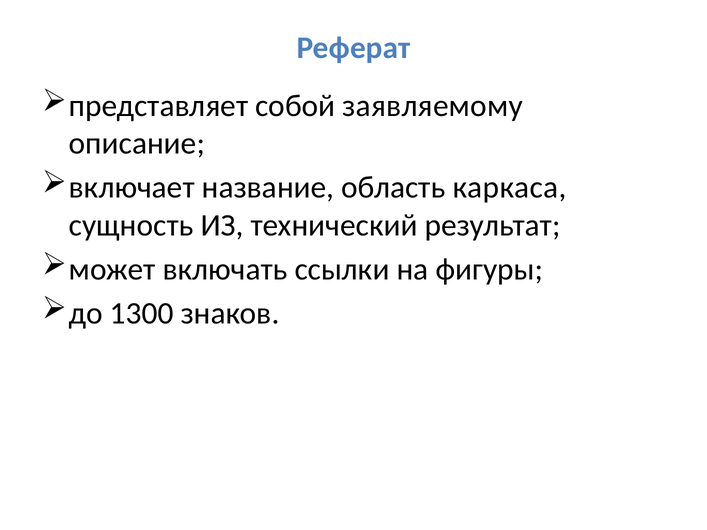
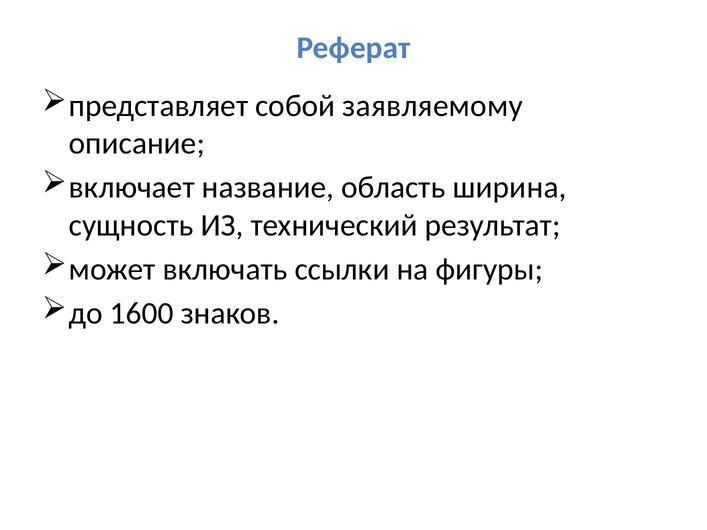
каркаса: каркаса -> ширина (510, 188)
1300: 1300 -> 1600 (142, 313)
